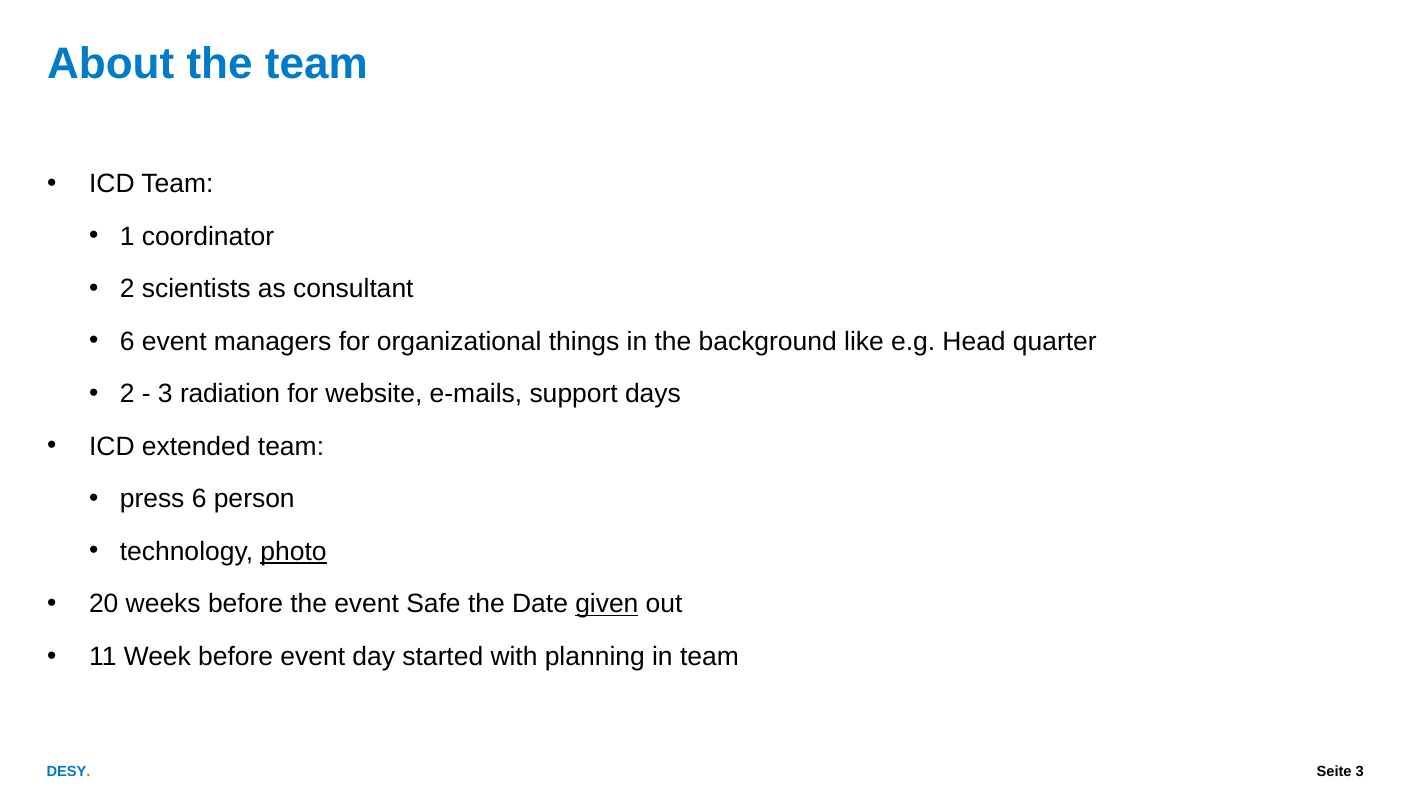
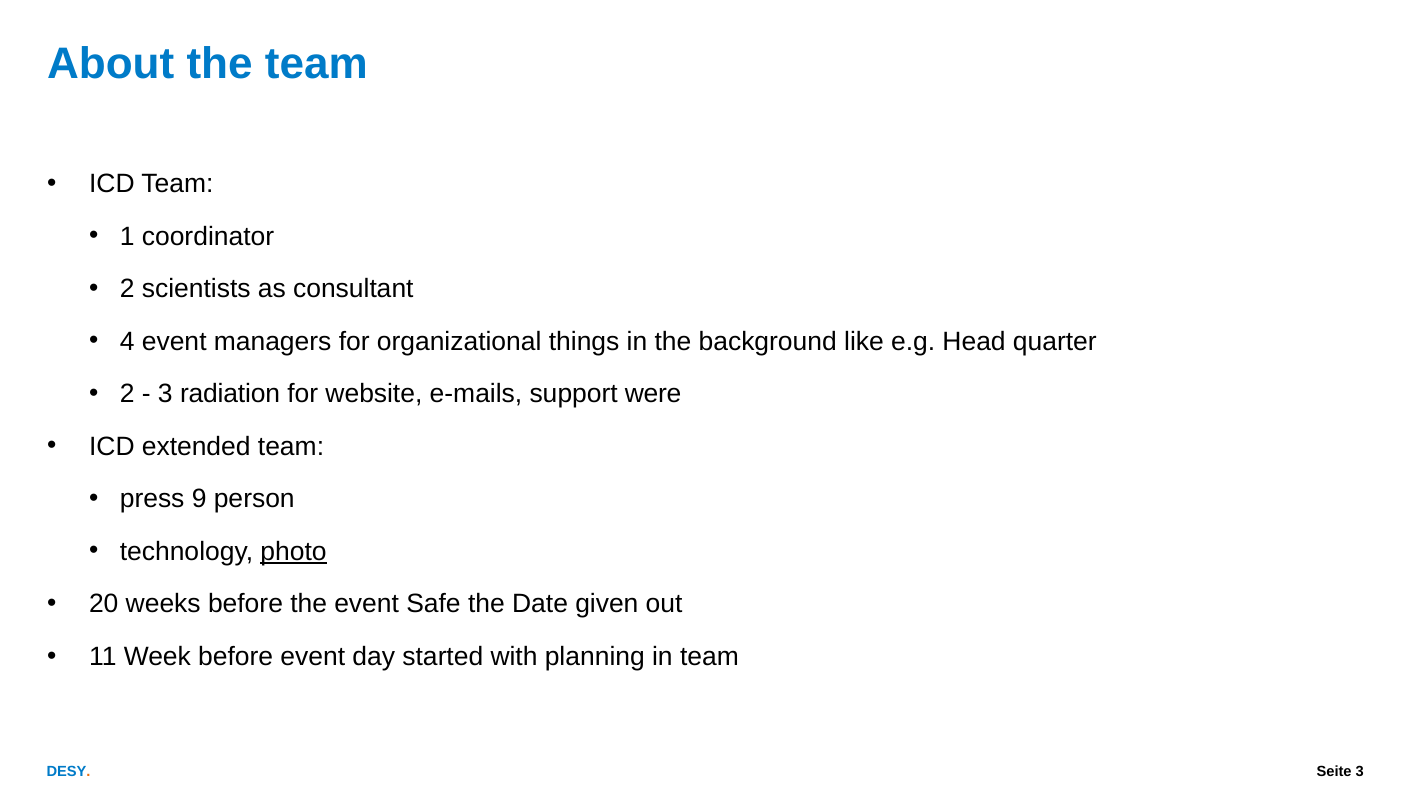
6: 6 -> 4 (127, 341)
days: days -> were (653, 394)
press 6: 6 -> 9 (199, 499)
given underline: present -> none (607, 604)
